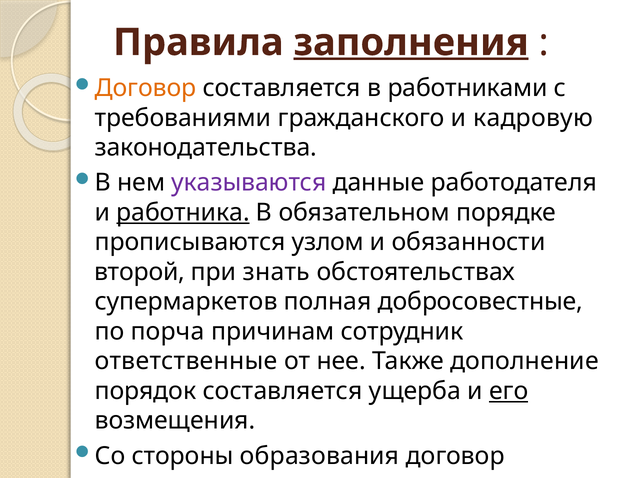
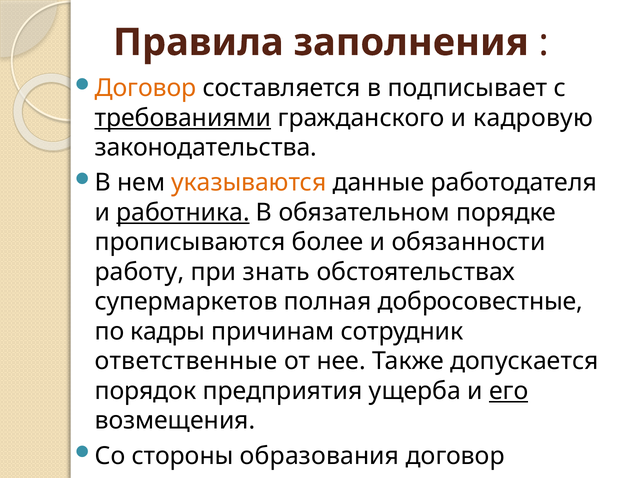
заполнения underline: present -> none (411, 43)
в работниками: работниками -> подписывает (467, 88)
требованиями underline: none -> present (183, 118)
указываются colour: purple -> orange (249, 183)
узлом: узлом -> более (328, 242)
второй: второй -> работу (139, 272)
порча: порча -> кадры (168, 332)
дополнение: дополнение -> допускается (524, 362)
порядок составляется: составляется -> предприятия (283, 391)
